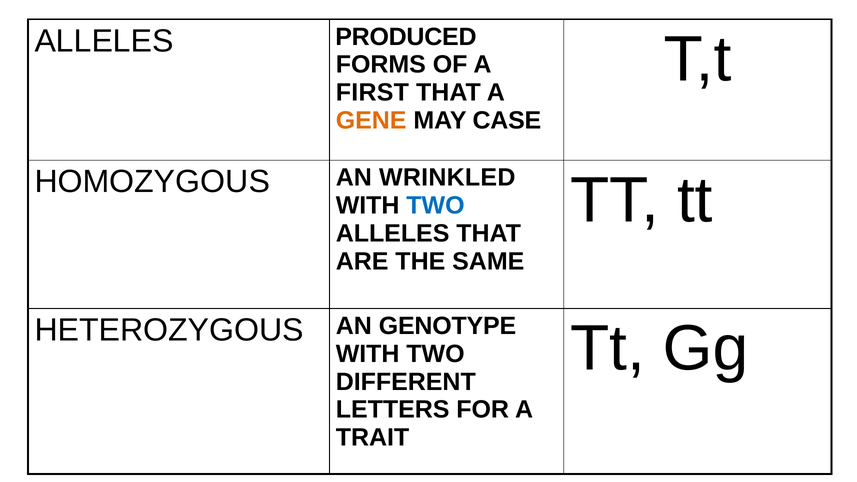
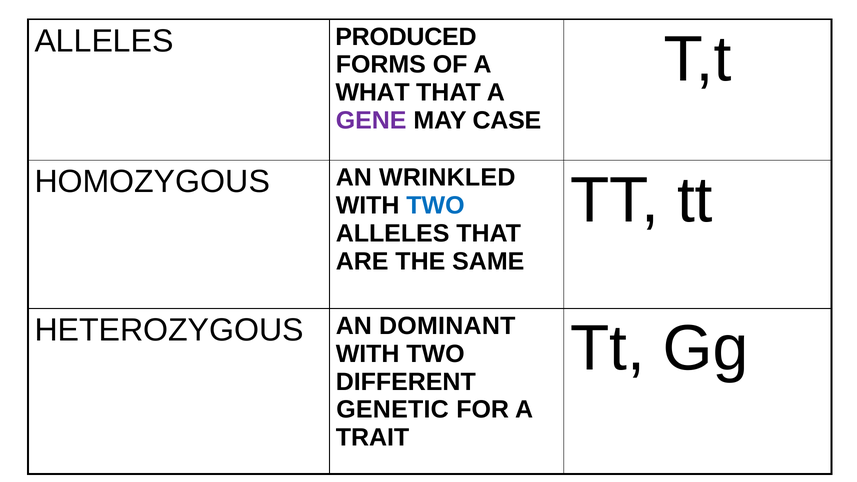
FIRST: FIRST -> WHAT (373, 93)
GENE colour: orange -> purple (371, 120)
GENOTYPE: GENOTYPE -> DOMINANT (447, 326)
LETTERS: LETTERS -> GENETIC (393, 410)
